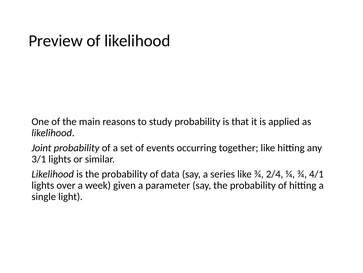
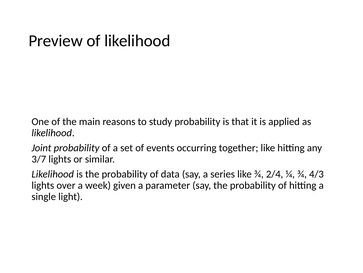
3/1: 3/1 -> 3/7 (39, 159)
4/1: 4/1 -> 4/3 (316, 174)
